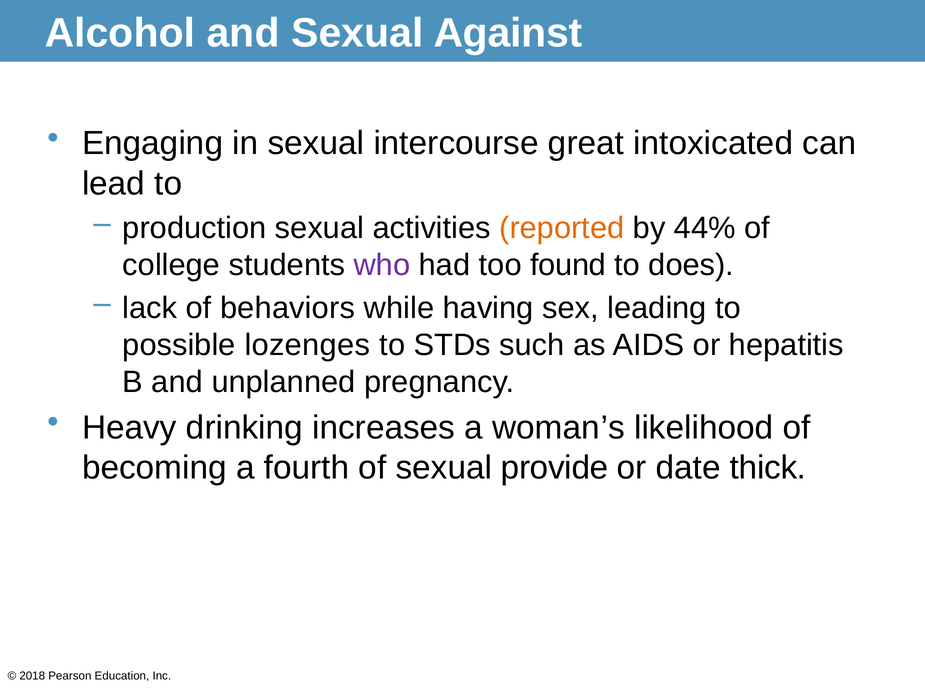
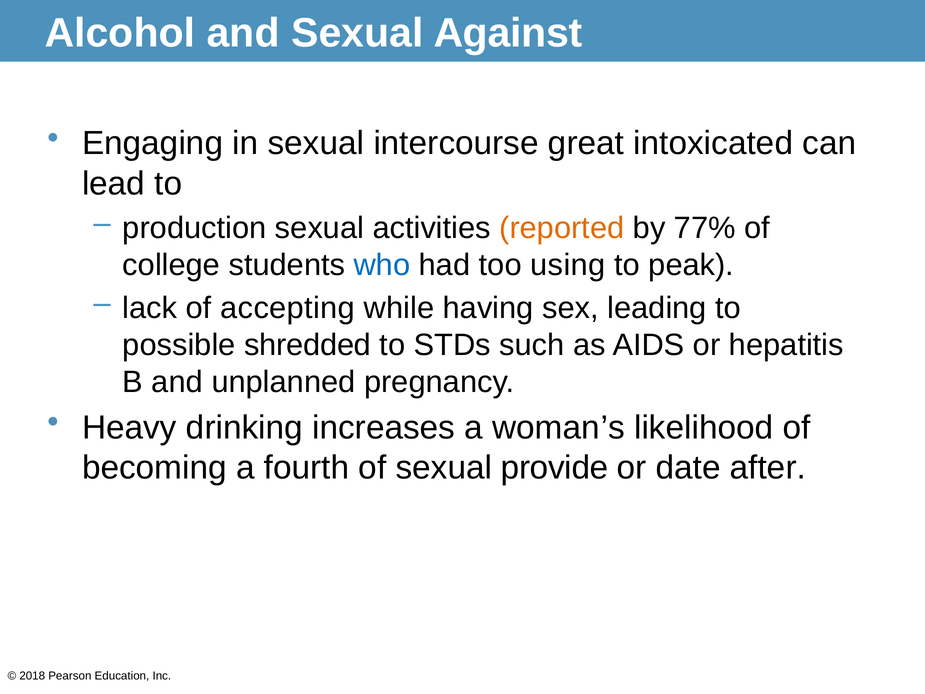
44%: 44% -> 77% (705, 228)
who colour: purple -> blue (382, 265)
found: found -> using (568, 265)
does: does -> peak (691, 265)
behaviors: behaviors -> accepting (288, 308)
lozenges: lozenges -> shredded (308, 345)
thick: thick -> after (768, 468)
